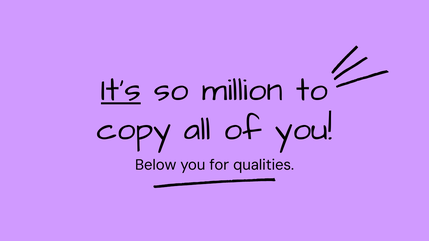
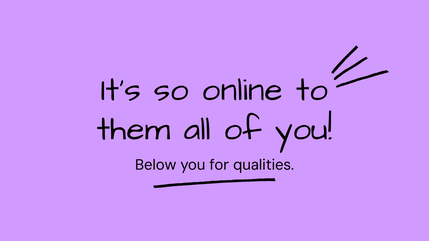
It's underline: present -> none (121, 90)
million: million -> online (242, 90)
copy: copy -> them (134, 129)
